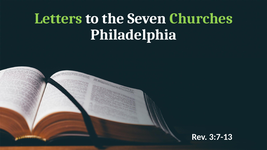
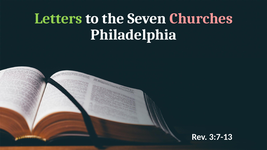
Churches colour: light green -> pink (201, 19)
